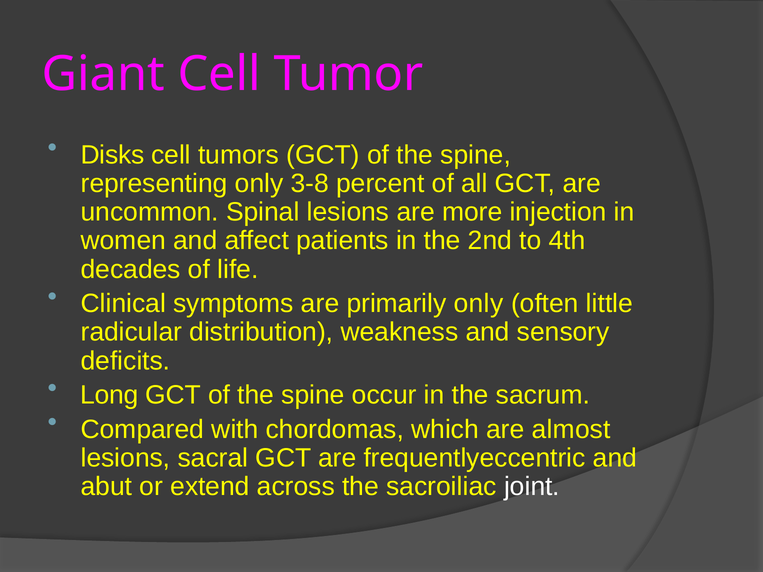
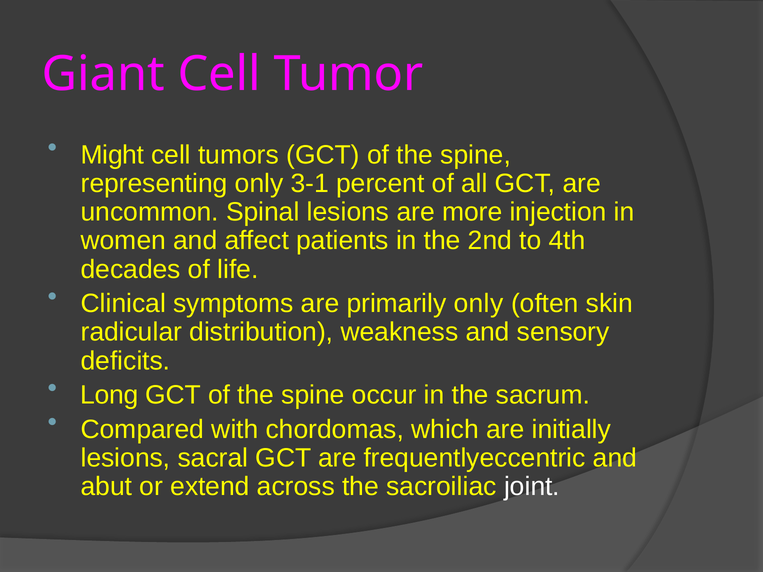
Disks: Disks -> Might (112, 155)
3-8: 3-8 -> 3-1 (310, 184)
little: little -> skin (609, 304)
almost: almost -> initially (571, 430)
